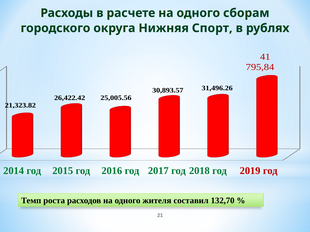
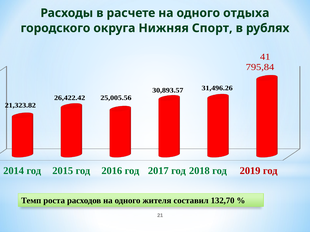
сборам: сборам -> отдыха (246, 13)
